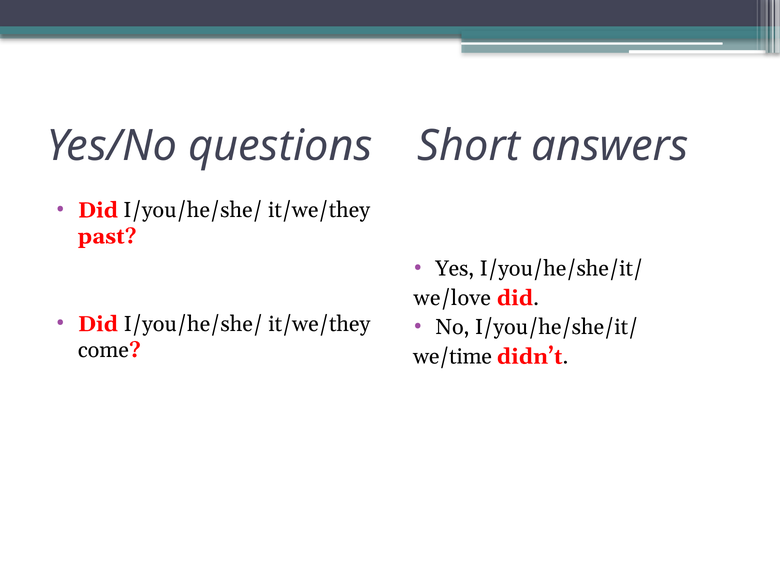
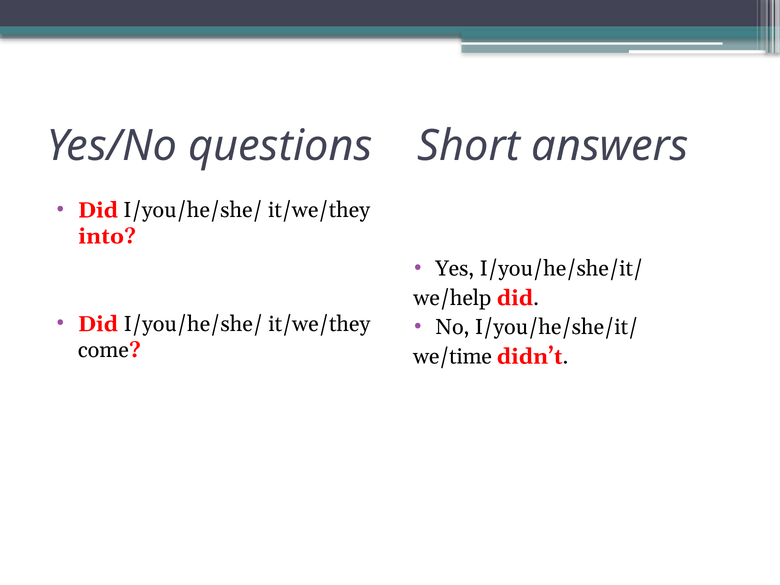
past: past -> into (107, 236)
we/love: we/love -> we/help (453, 298)
